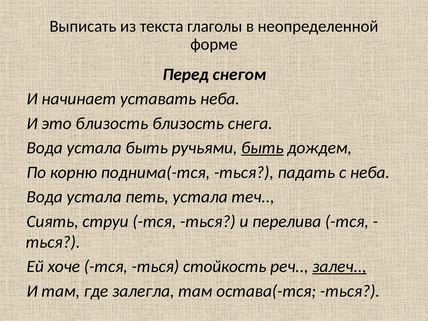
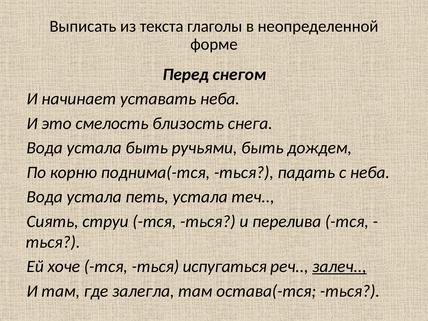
это близость: близость -> смелость (112, 123)
быть underline: present -> none (262, 148)
стойкость: стойкость -> испугаться (225, 267)
